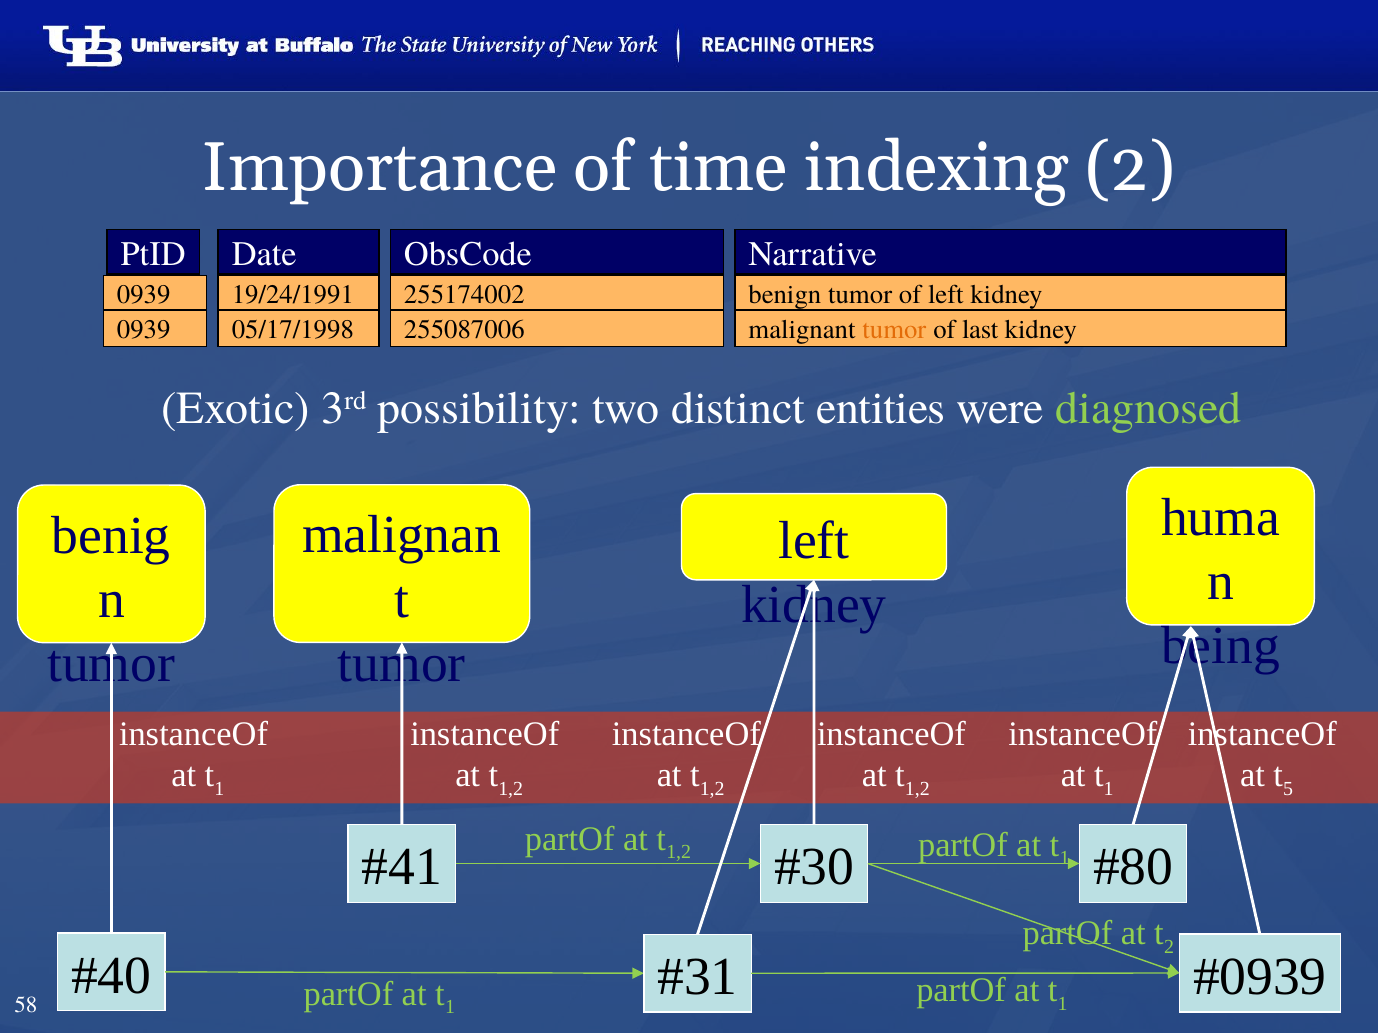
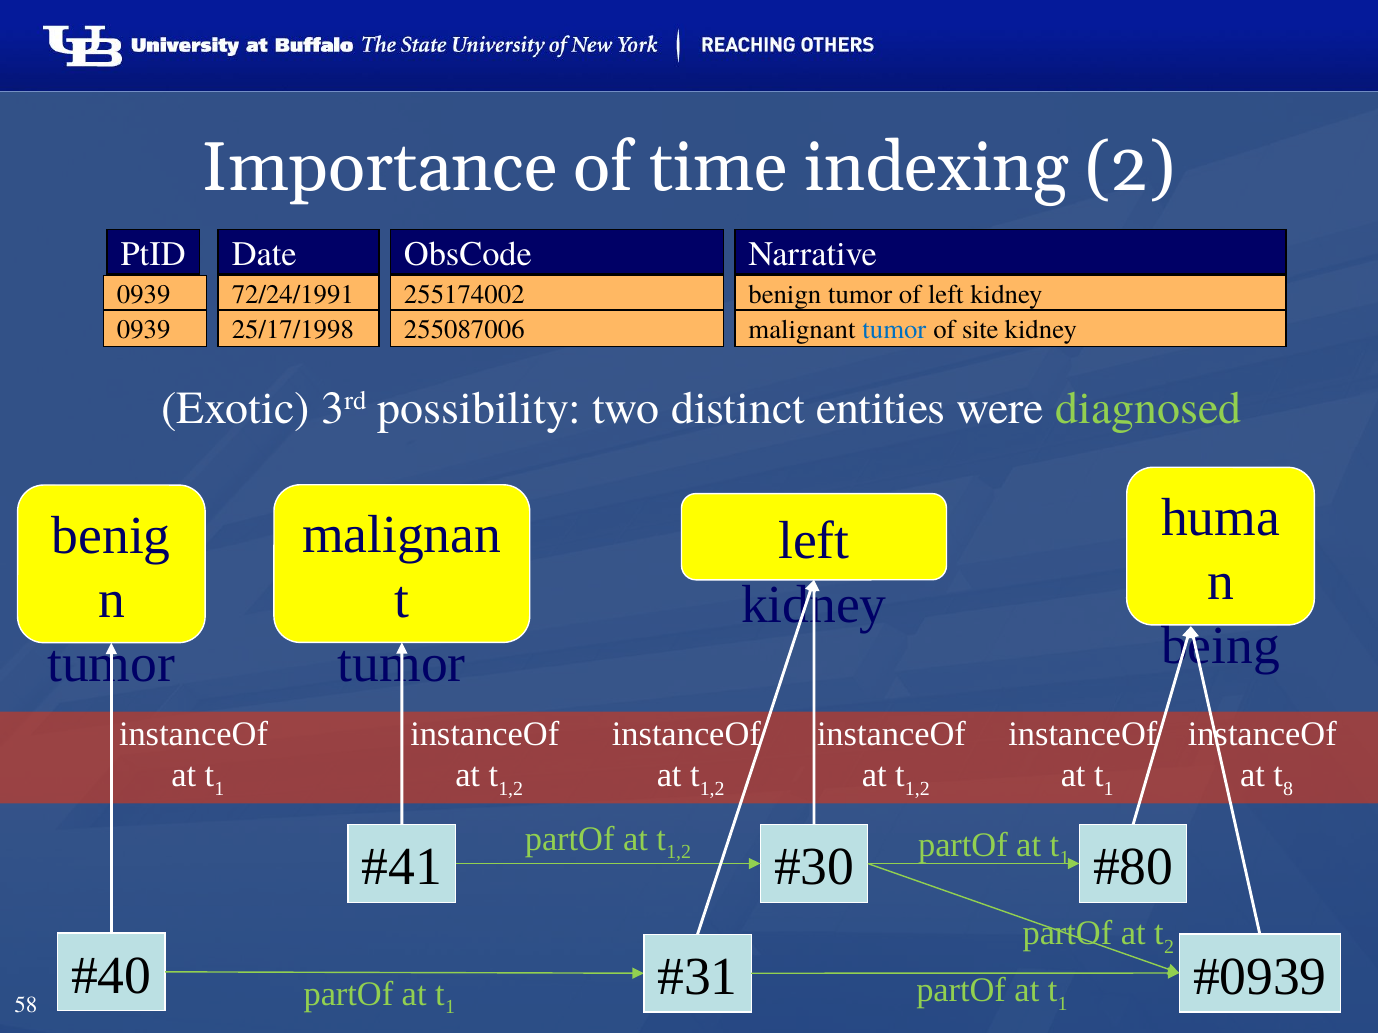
19/24/1991: 19/24/1991 -> 72/24/1991 (293, 295)
05/17/1998: 05/17/1998 -> 25/17/1998 (293, 330)
tumor colour: orange -> blue (894, 330)
last: last -> site (980, 330)
5: 5 -> 8 (1288, 789)
